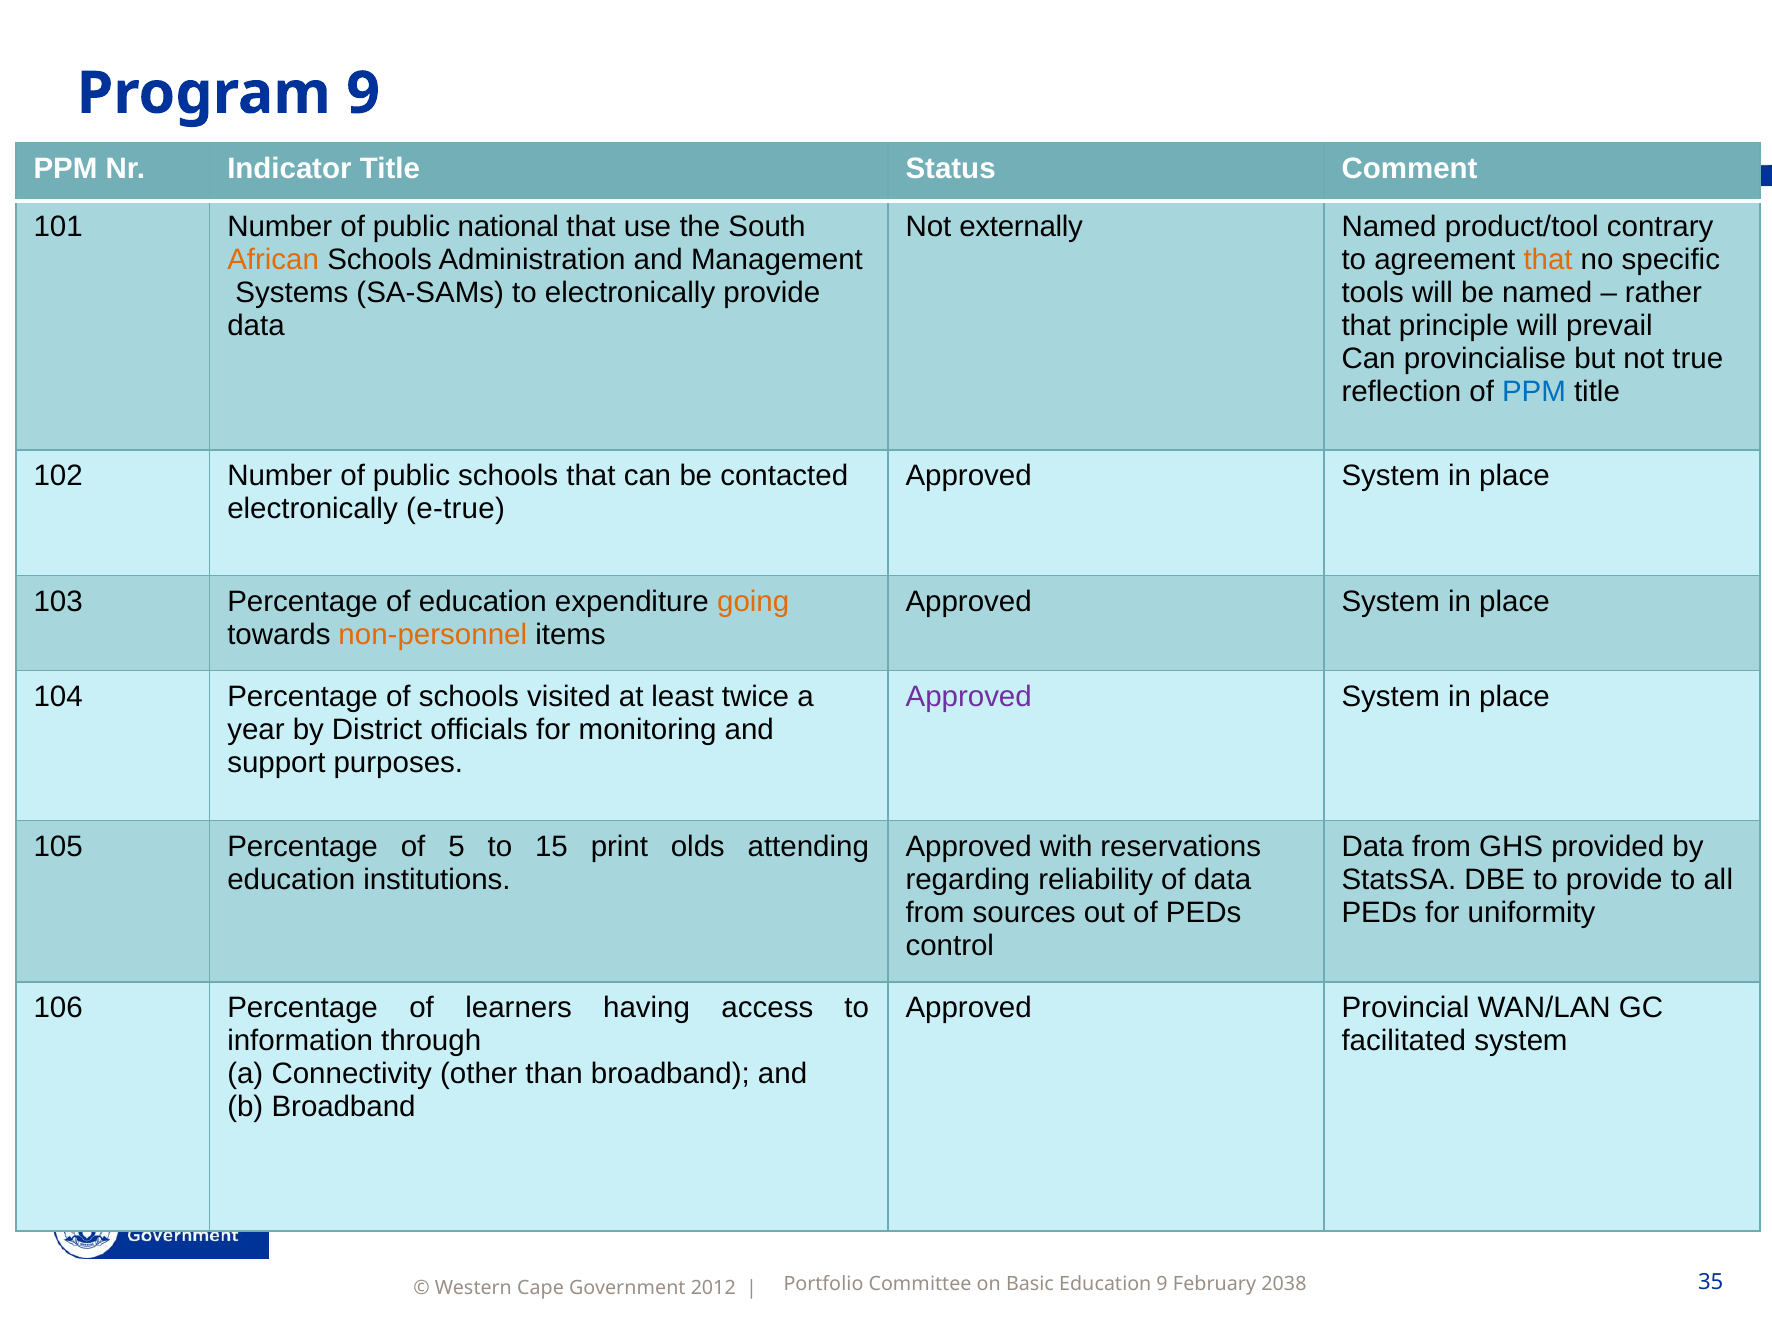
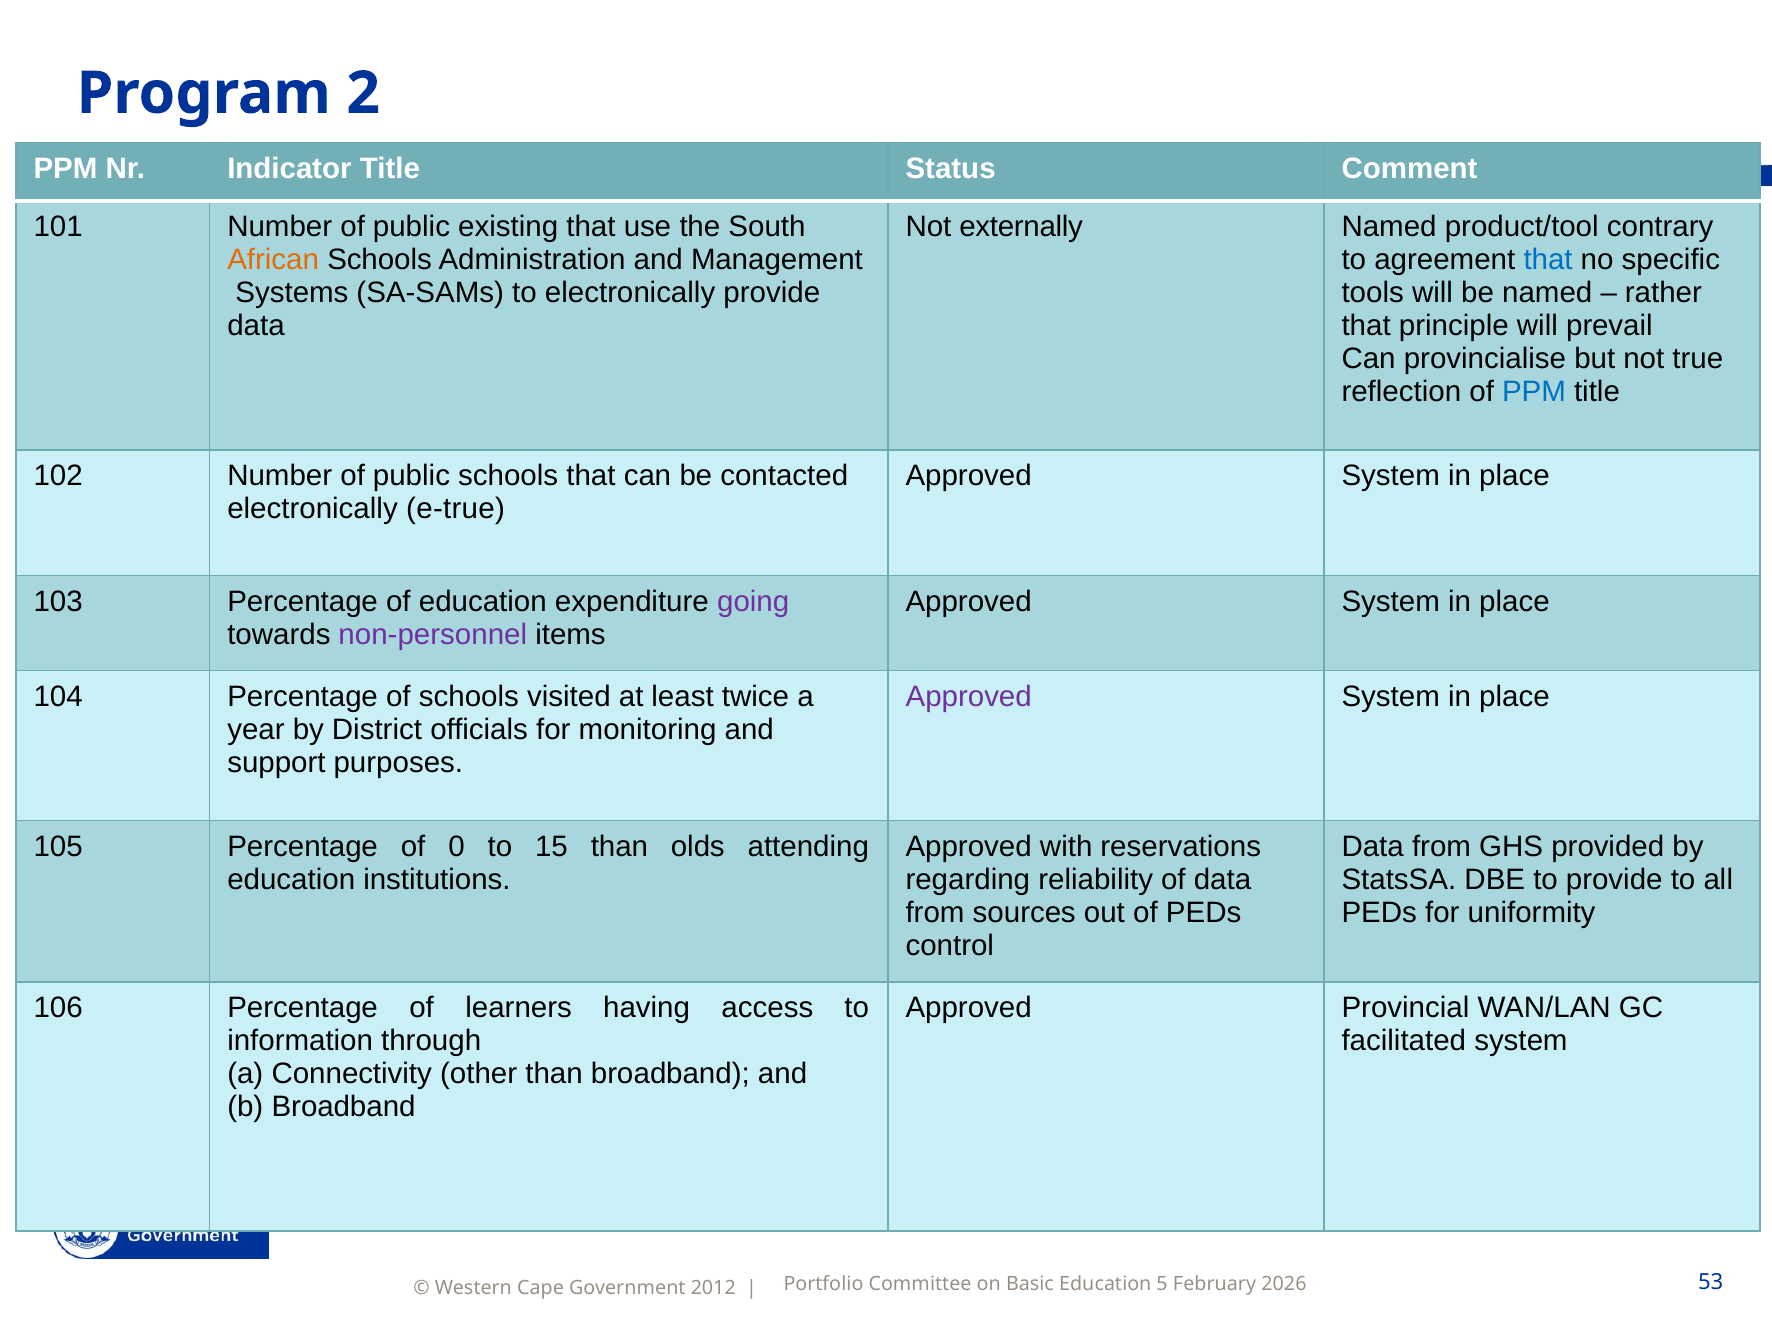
Program 9: 9 -> 2 (363, 93)
national: national -> existing (508, 227)
that colour: orange -> blue (1548, 260)
going colour: orange -> purple (753, 602)
non-personnel colour: orange -> purple (433, 635)
5: 5 -> 0 (457, 847)
15 print: print -> than (619, 847)
Education 9: 9 -> 5 (1162, 1284)
2038: 2038 -> 2026 (1284, 1284)
35: 35 -> 53 (1711, 1283)
